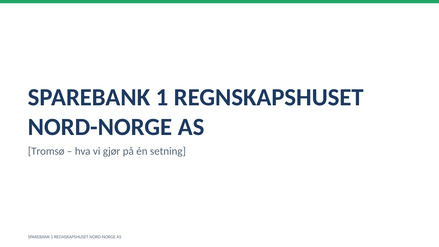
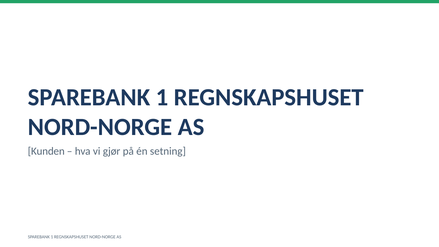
Tromsø: Tromsø -> Kunden (46, 151)
